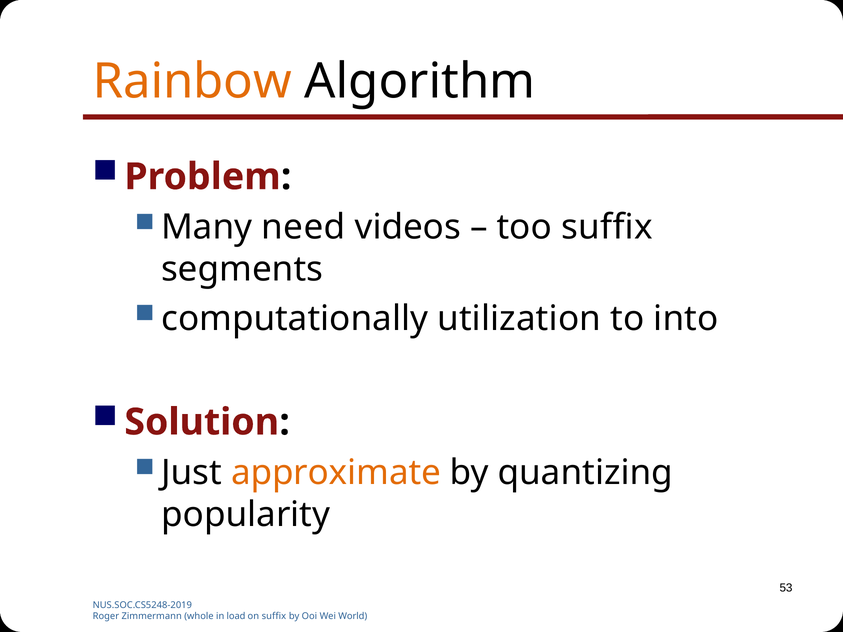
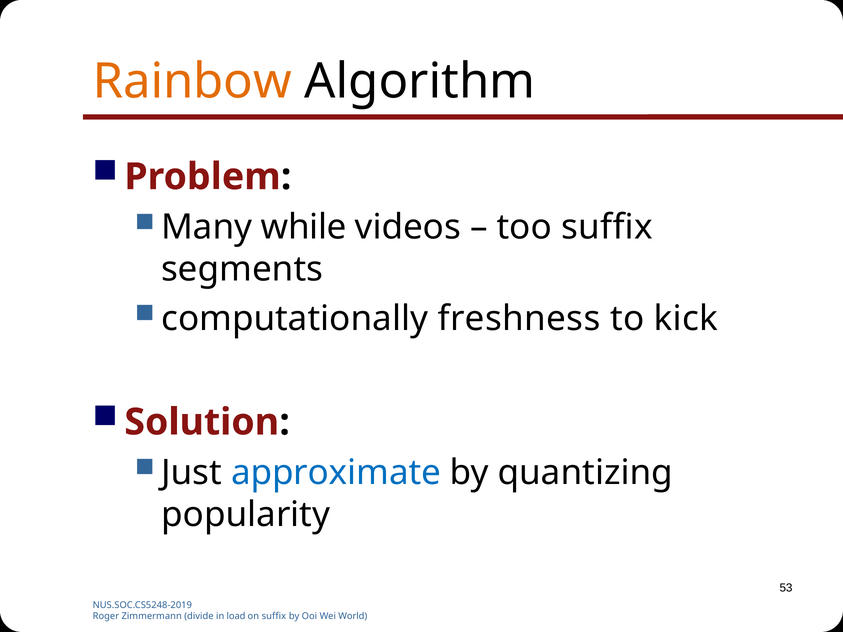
need: need -> while (304, 227)
utilization: utilization -> freshness (519, 319)
into: into -> kick (686, 319)
approximate colour: orange -> blue (336, 473)
whole: whole -> divide (199, 617)
